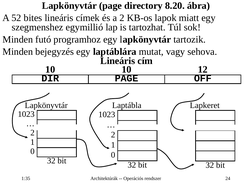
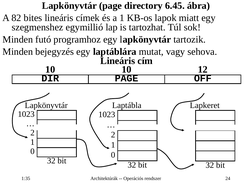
8.20: 8.20 -> 6.45 (175, 6)
52: 52 -> 82 (16, 18)
a 2: 2 -> 1 (122, 18)
